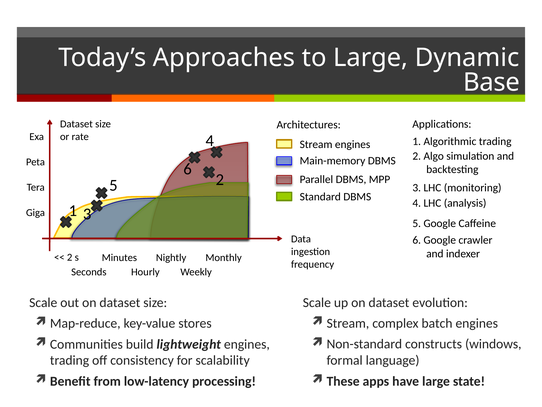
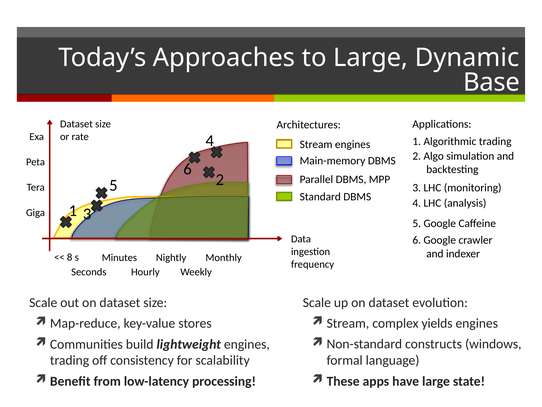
2: 2 -> 8 (70, 257)
batch: batch -> yields (437, 323)
